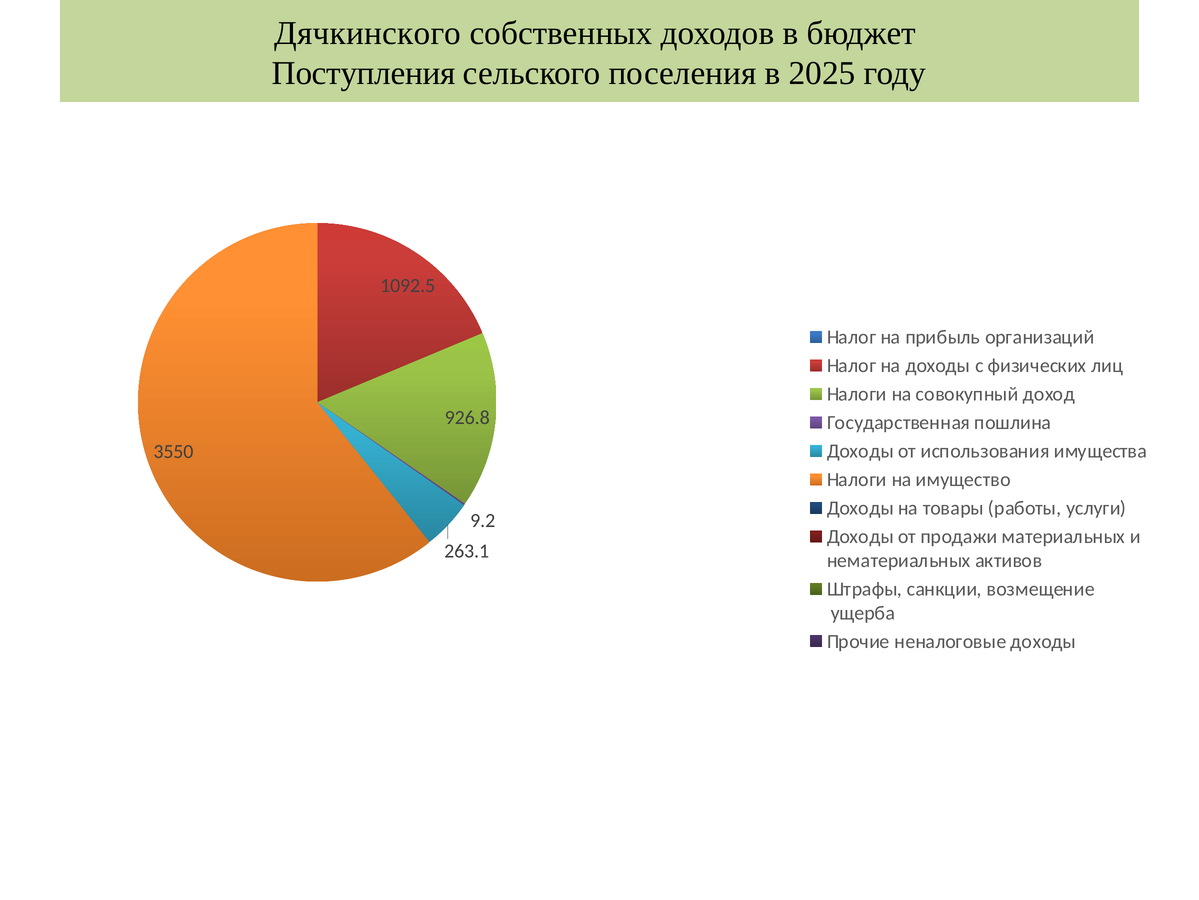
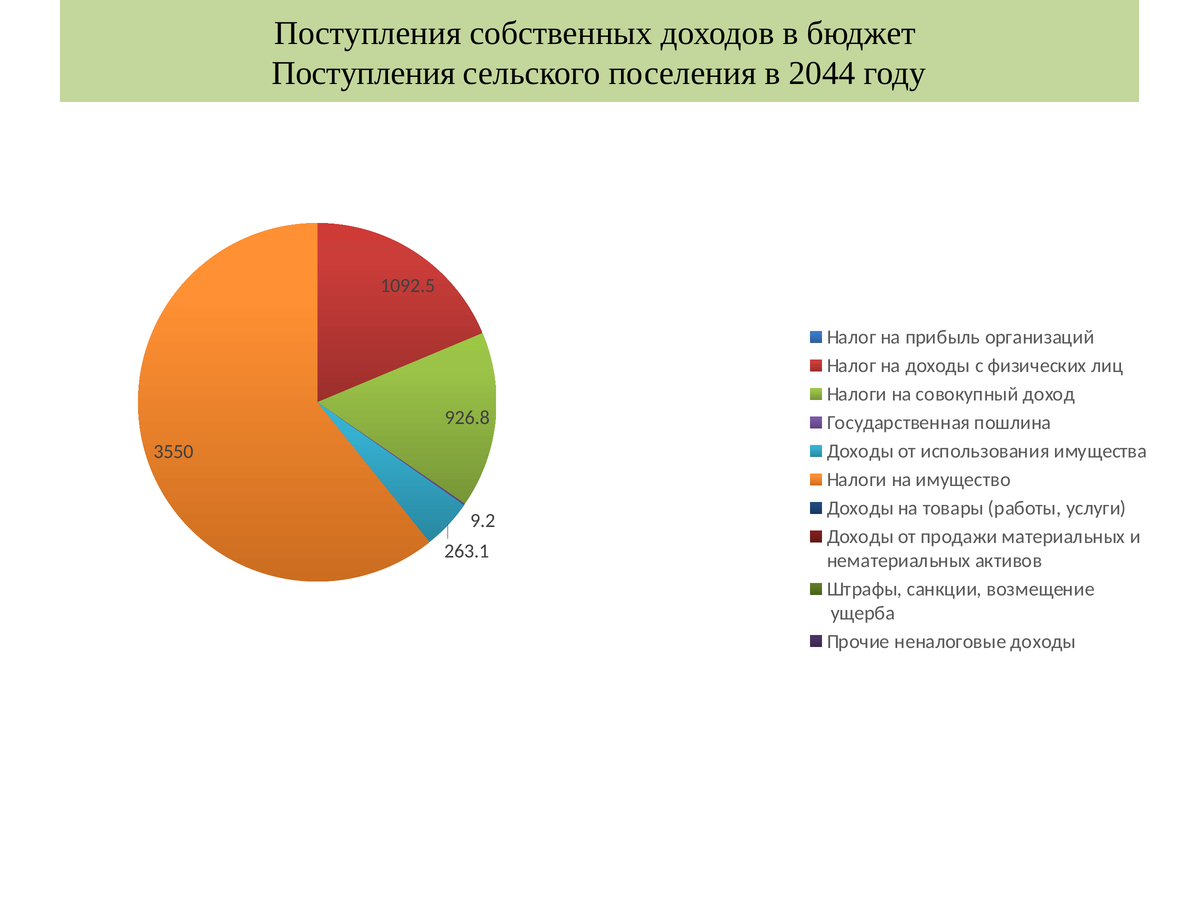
Дячкинского: Дячкинского -> Поступления (368, 33)
2025: 2025 -> 2044 (822, 73)
